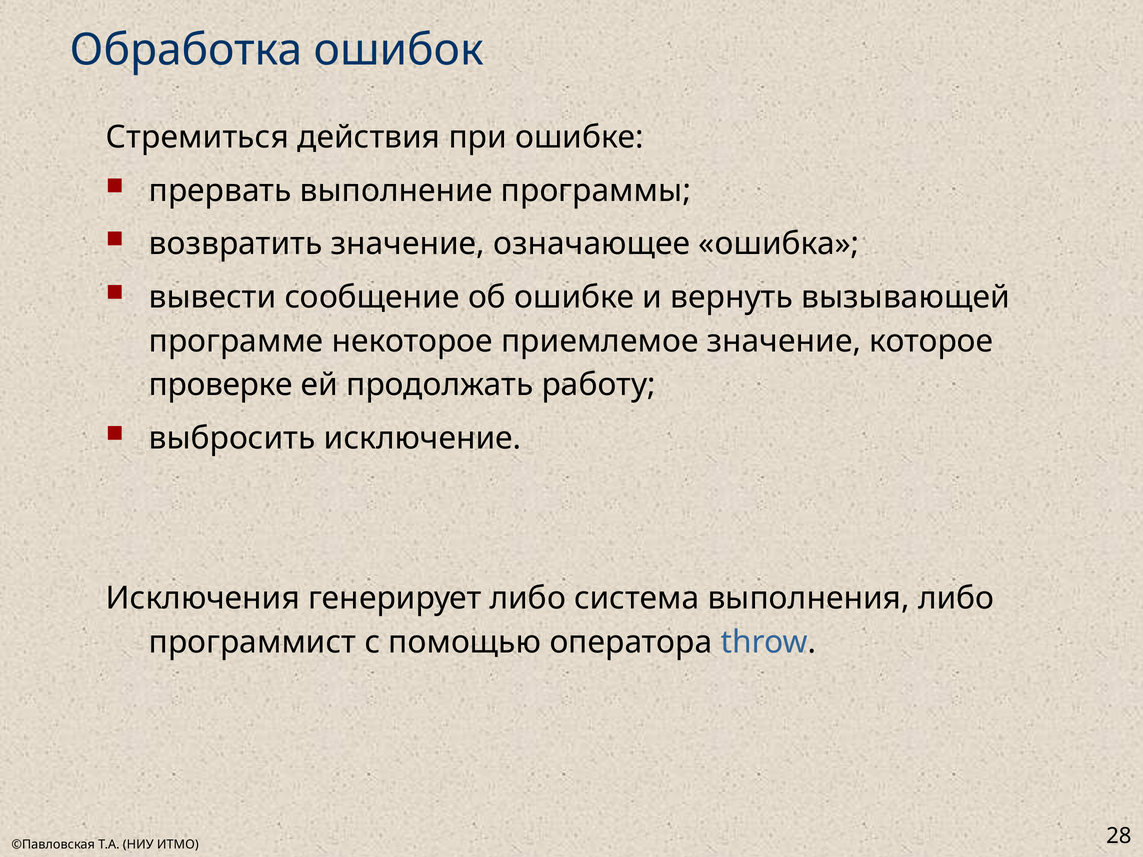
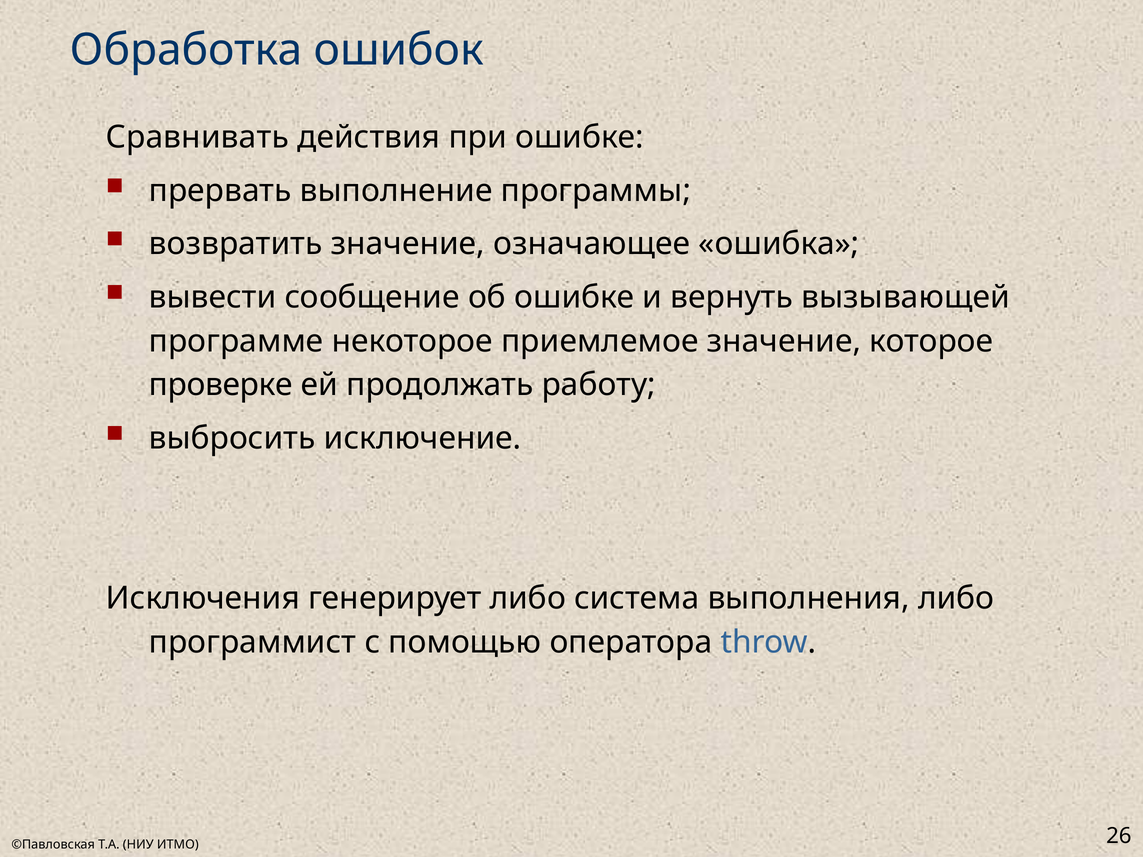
Стремиться: Стремиться -> Сравнивать (197, 137)
28: 28 -> 26 (1119, 836)
